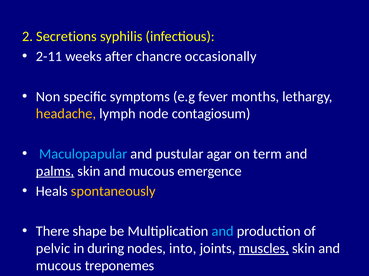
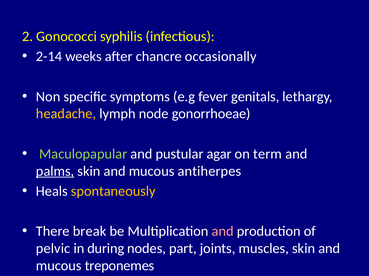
Secretions: Secretions -> Gonococci (67, 37)
2-11: 2-11 -> 2-14 (49, 57)
months: months -> genitals (255, 97)
contagiosum: contagiosum -> gonorrhoeae (211, 114)
Maculopapular colour: light blue -> light green (83, 154)
emergence: emergence -> antiherpes (209, 171)
shape: shape -> break (90, 232)
and colour: light blue -> pink (223, 232)
into: into -> part (183, 249)
muscles underline: present -> none (264, 249)
